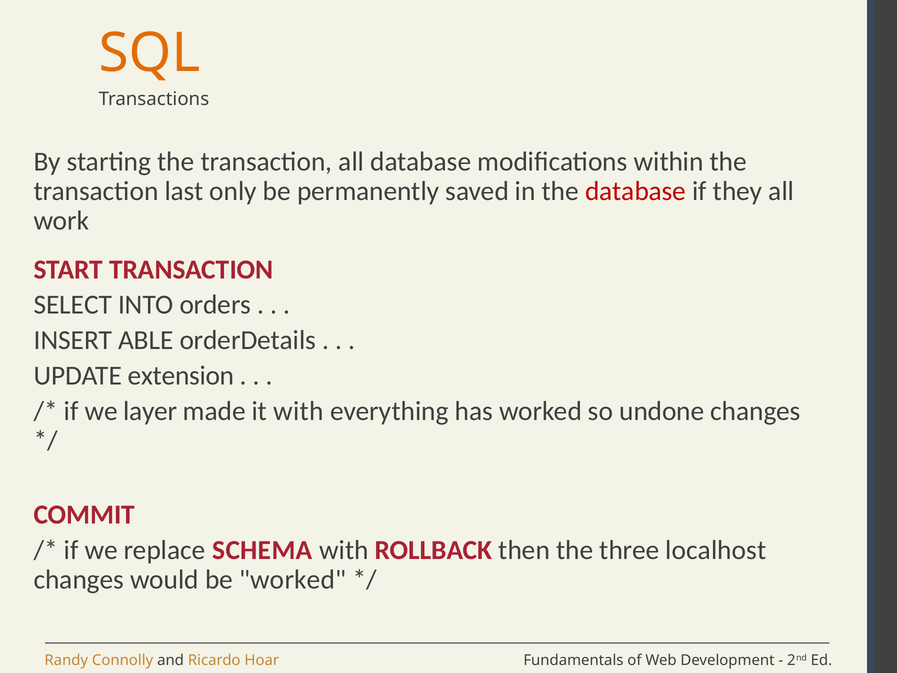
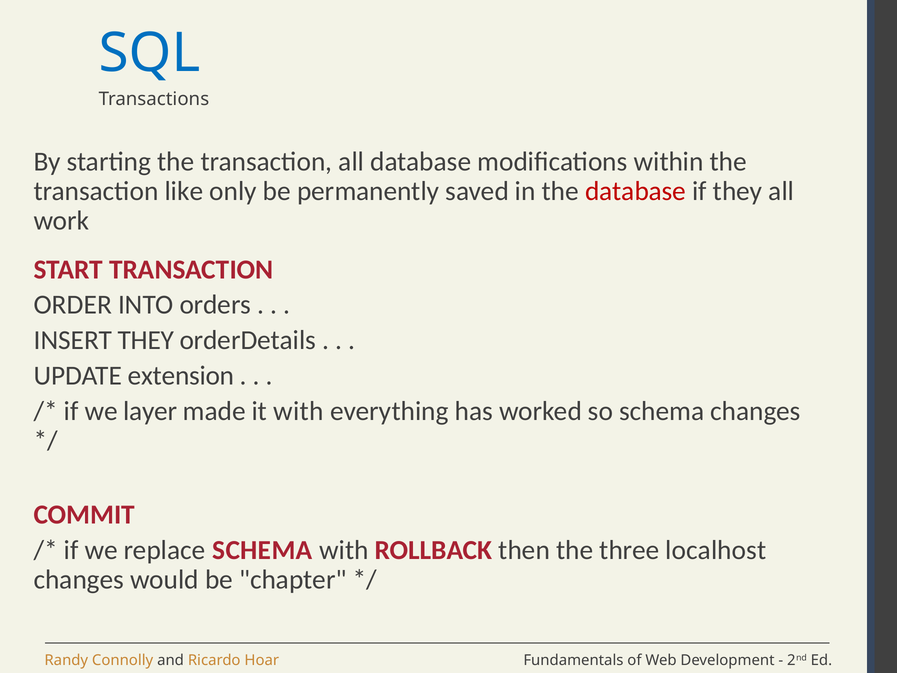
SQL colour: orange -> blue (149, 53)
last: last -> like (184, 191)
SELECT: SELECT -> ORDER (73, 305)
INSERT ABLE: ABLE -> THEY (146, 340)
so undone: undone -> schema (662, 411)
be worked: worked -> chapter (293, 580)
